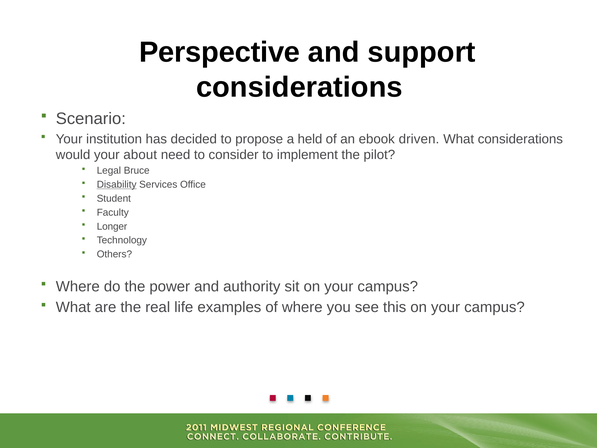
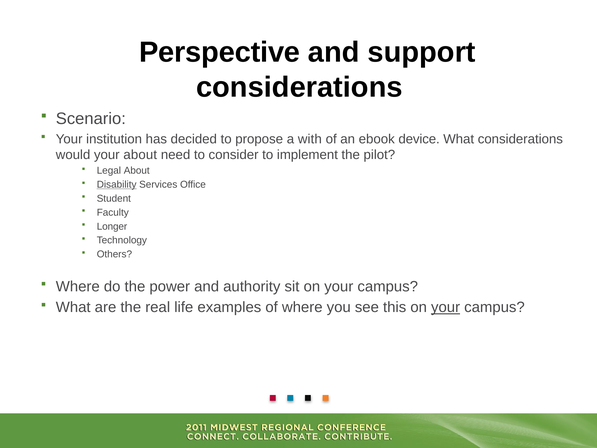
held: held -> with (310, 139)
driven: driven -> device (419, 139)
Legal Bruce: Bruce -> About (137, 171)
your underline: none -> present (446, 307)
